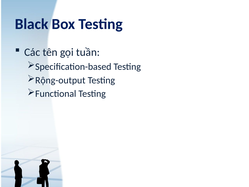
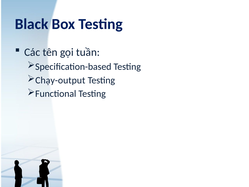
Rộng-output: Rộng-output -> Chạy-output (60, 80)
